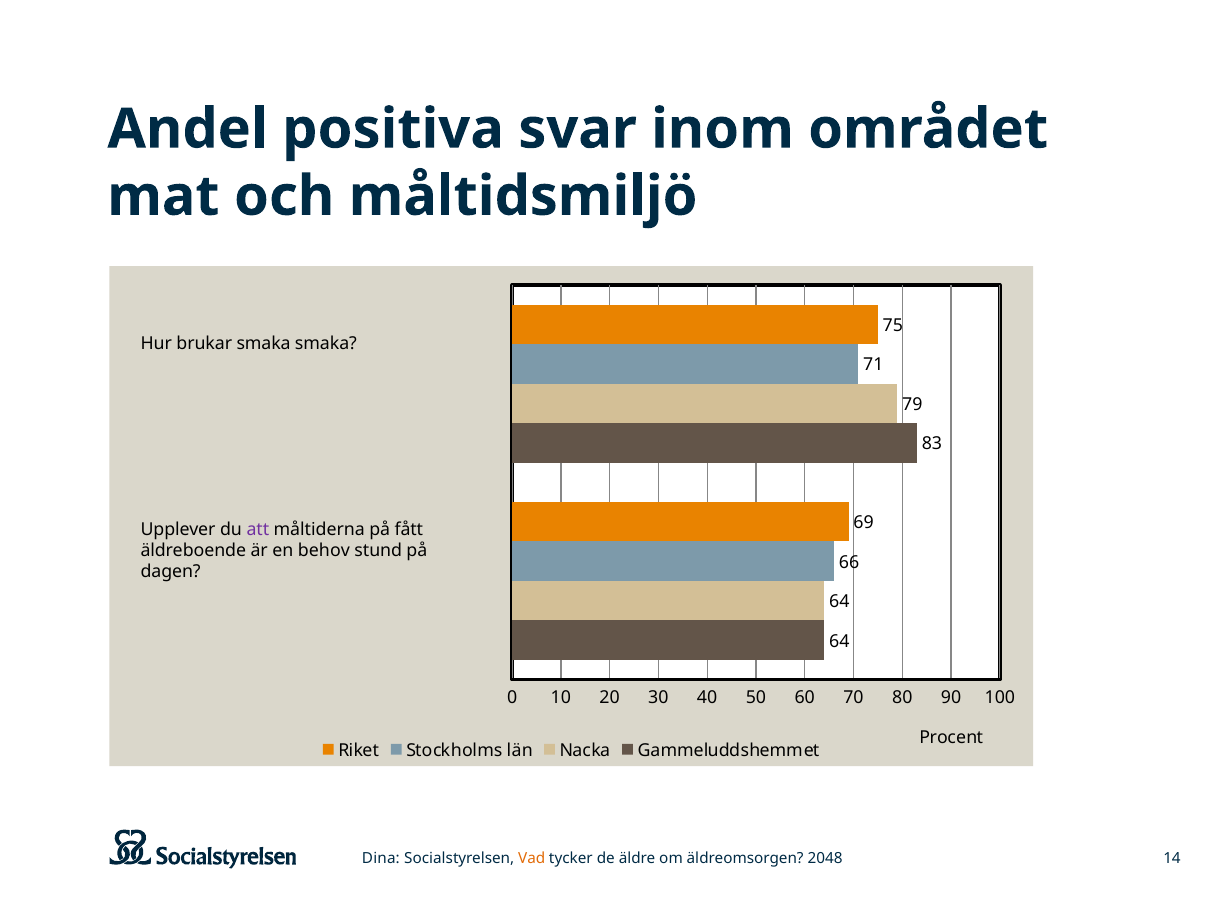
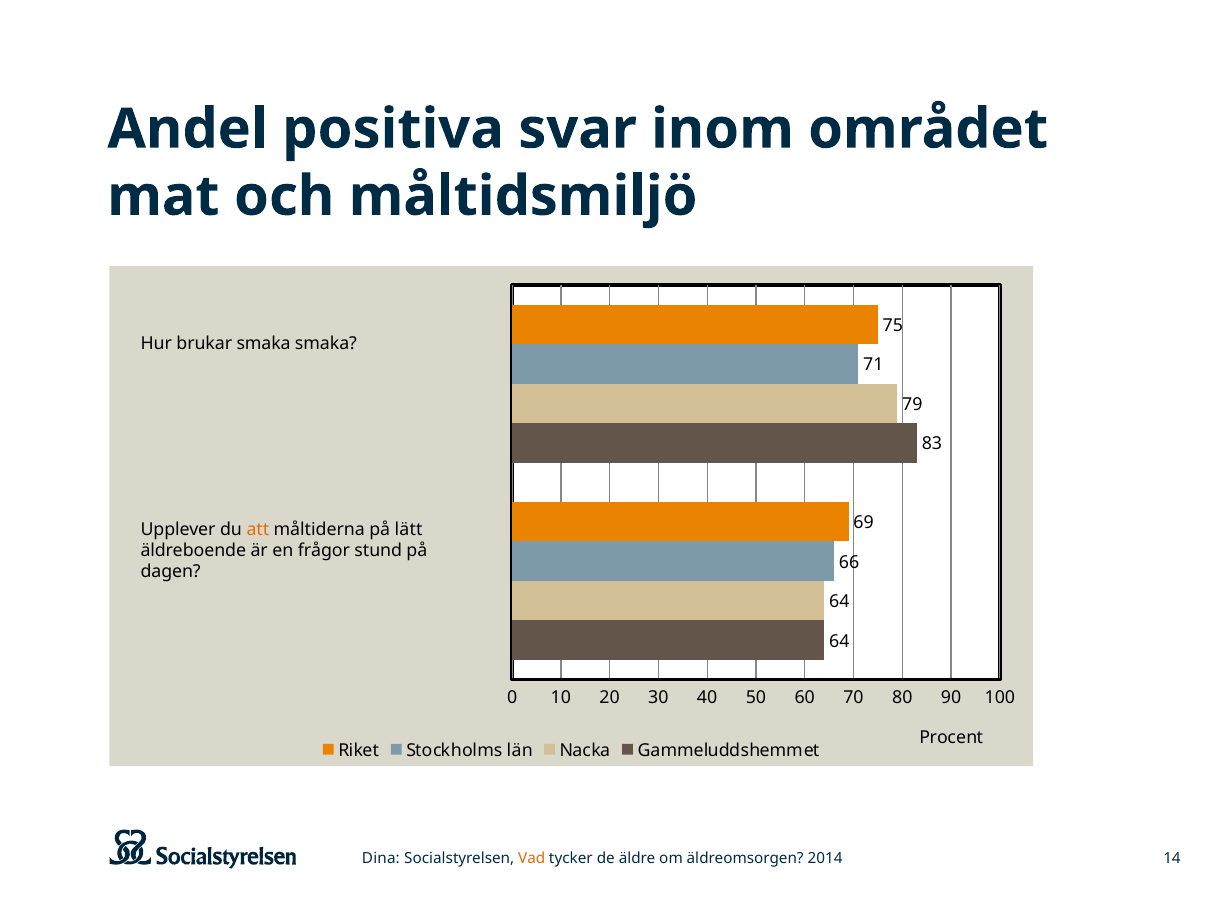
att colour: purple -> orange (258, 529)
fått: fått -> lätt (409, 529)
behov: behov -> frågor (324, 551)
2048: 2048 -> 2014 (825, 858)
